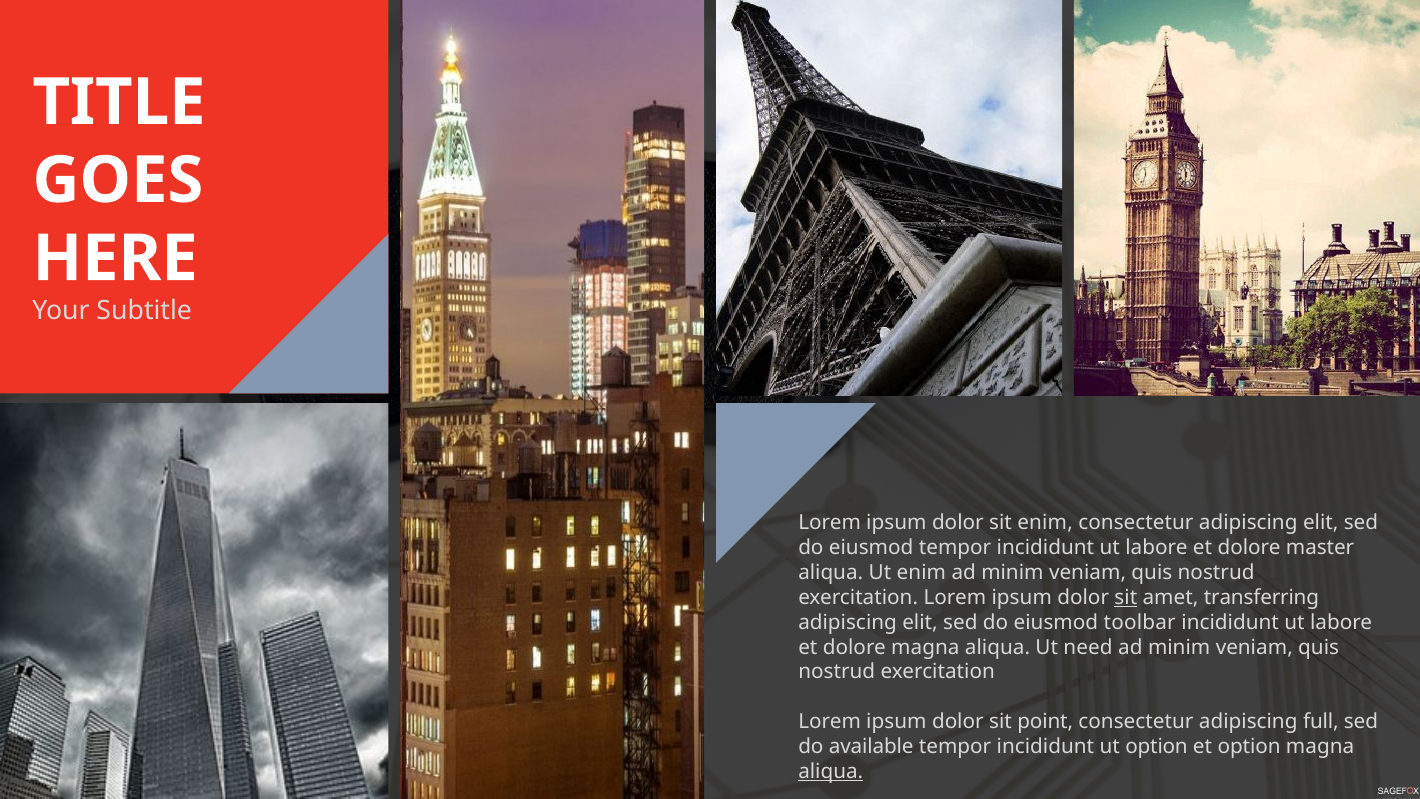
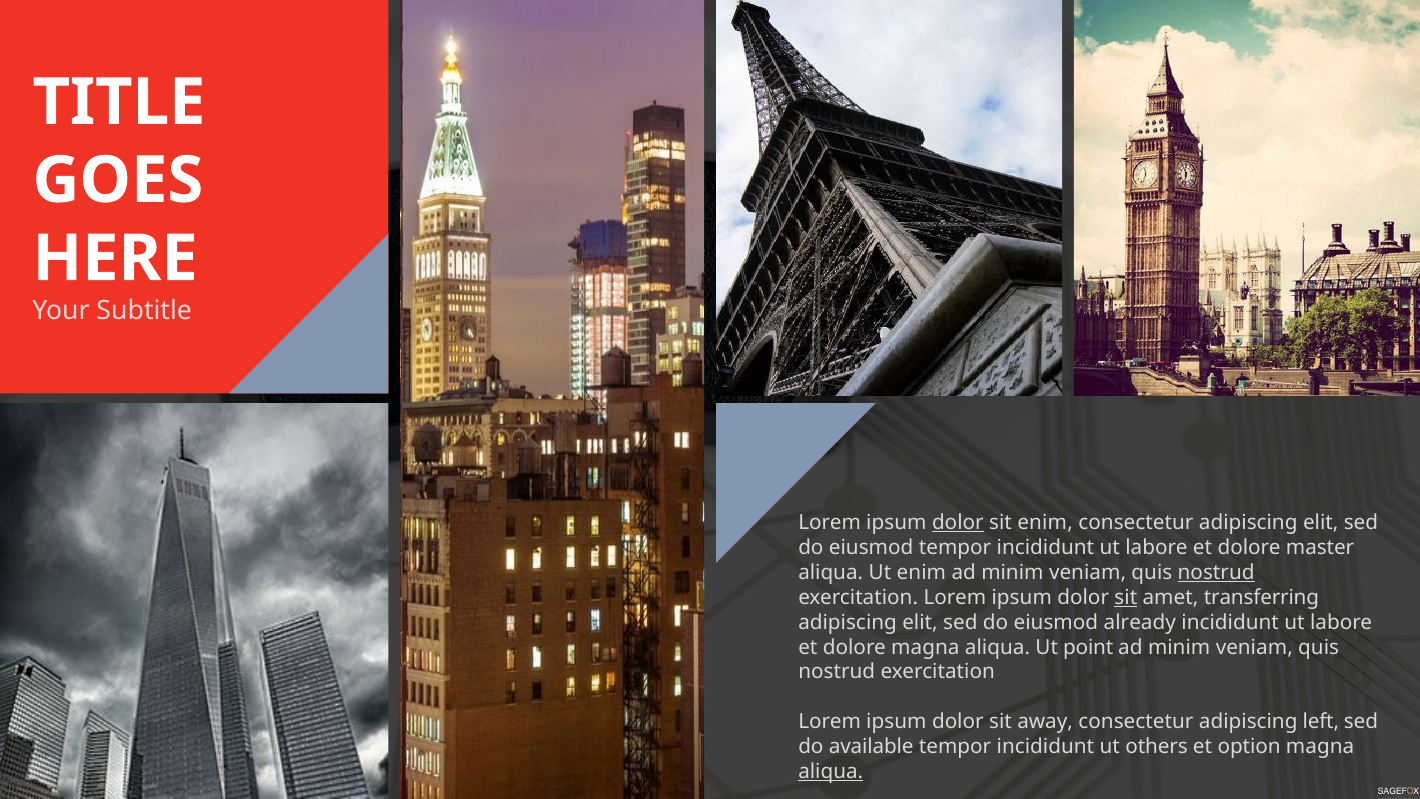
dolor underline: none -> present (958, 523)
nostrud underline: none -> present (1216, 572)
toolbar: toolbar -> already (1140, 622)
need: need -> point (1088, 647)
point: point -> away (1045, 722)
full: full -> left (1321, 722)
ut option: option -> others (1157, 746)
